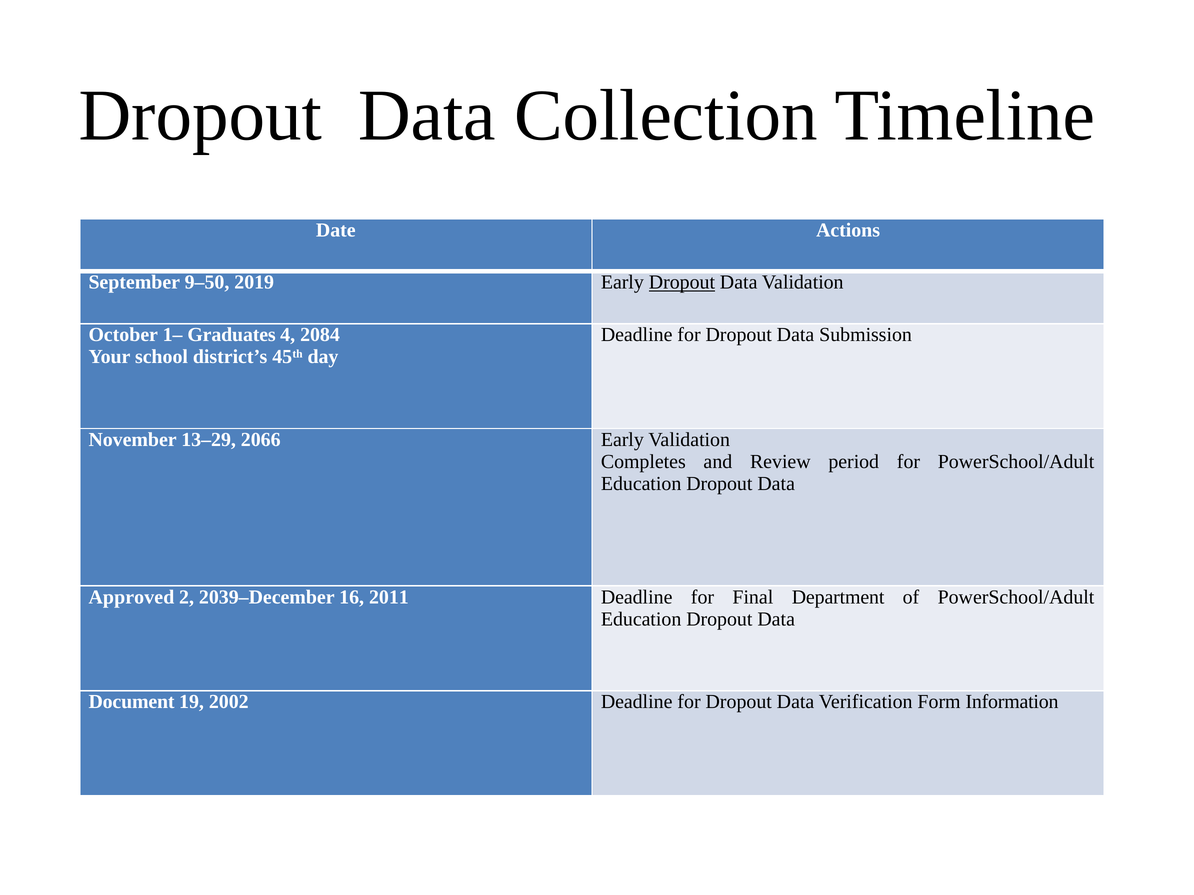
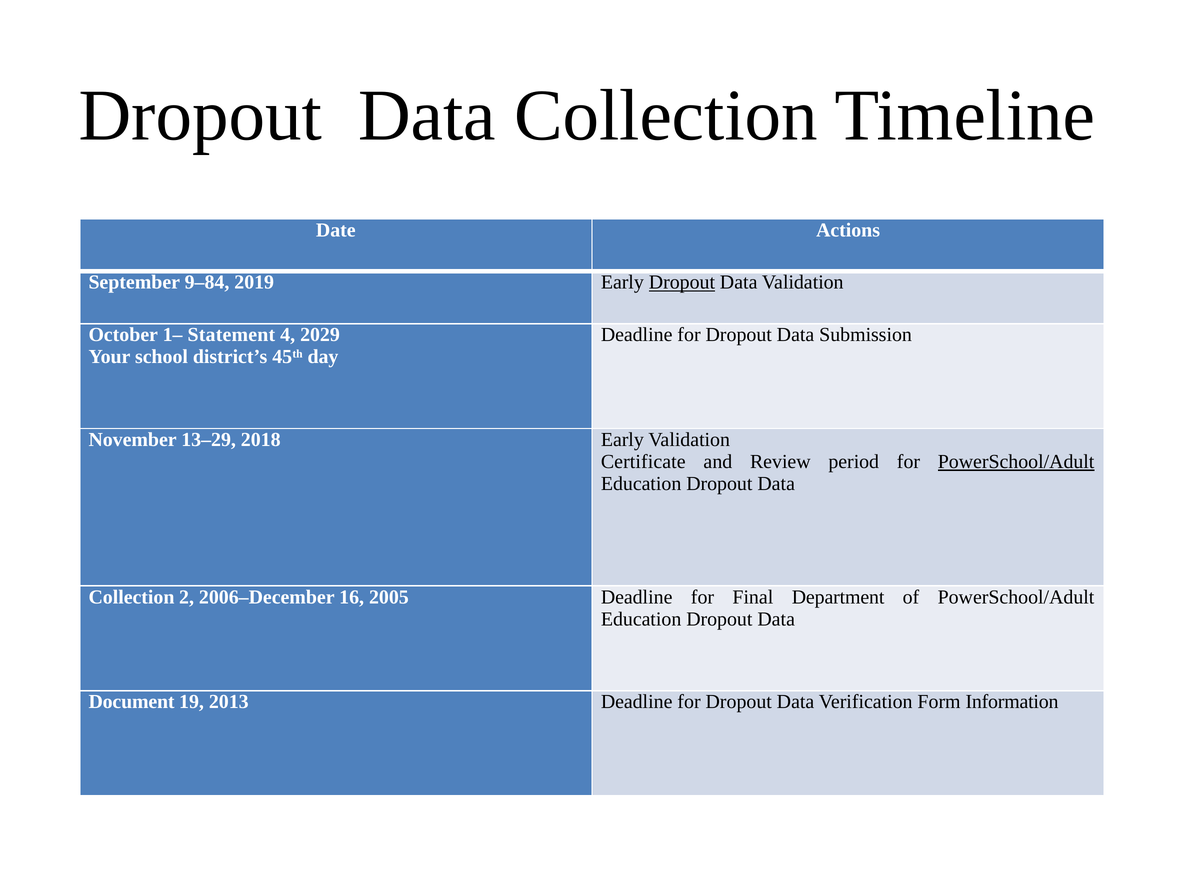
9–50: 9–50 -> 9–84 (207, 283)
Graduates: Graduates -> Statement (231, 335)
2084: 2084 -> 2029 (320, 335)
2066: 2066 -> 2018 (261, 440)
Completes: Completes -> Certificate (643, 462)
PowerSchool/Adult underline: none -> present (1016, 462)
Approved: Approved -> Collection (131, 597)
2039–December: 2039–December -> 2006–December (267, 597)
2011: 2011 -> 2005 (389, 597)
2002: 2002 -> 2013 (229, 702)
